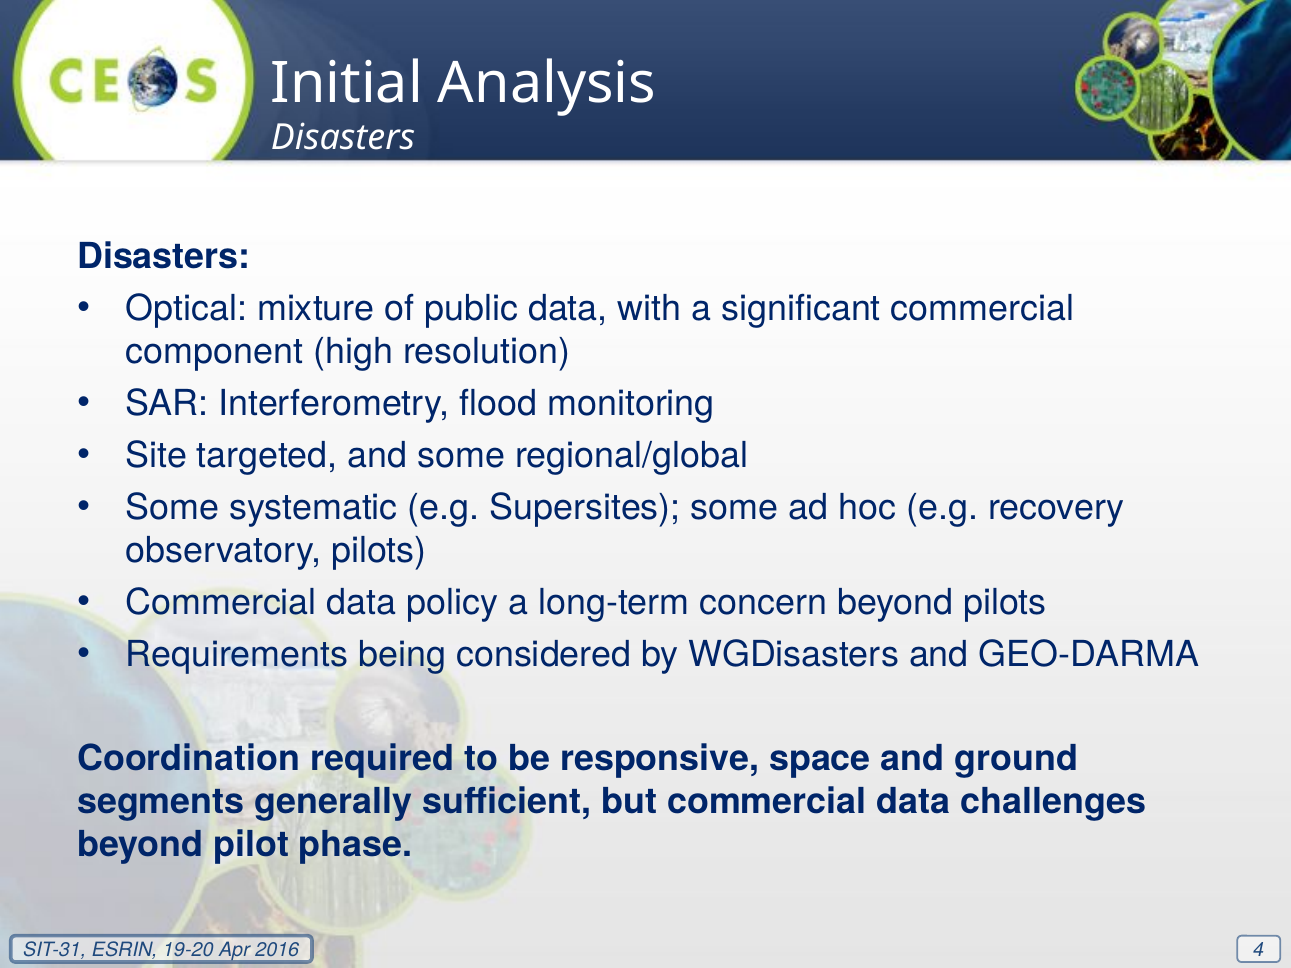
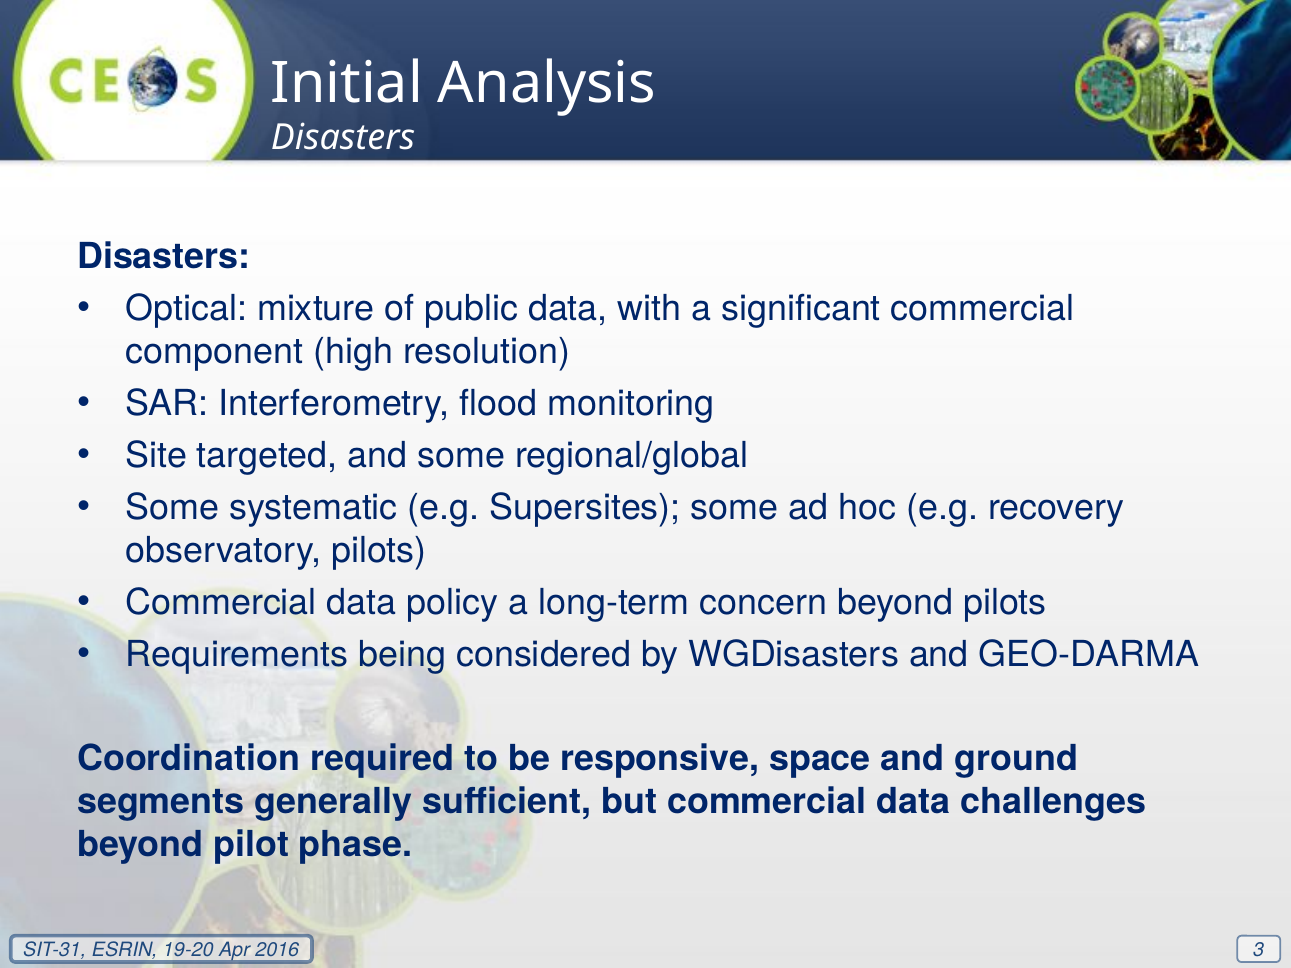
4: 4 -> 3 (1259, 950)
